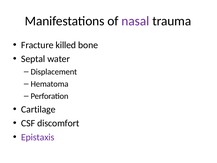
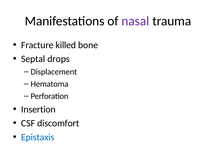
water: water -> drops (59, 59)
Cartilage: Cartilage -> Insertion (38, 109)
Epistaxis colour: purple -> blue (38, 137)
